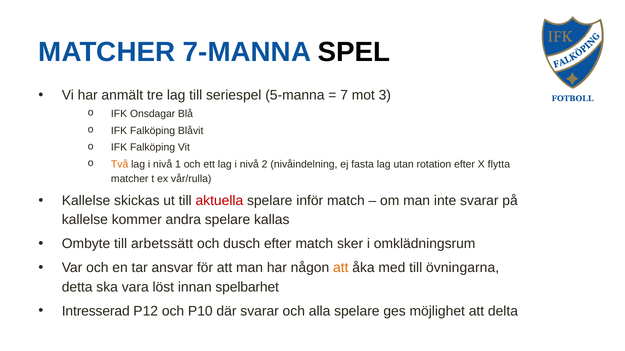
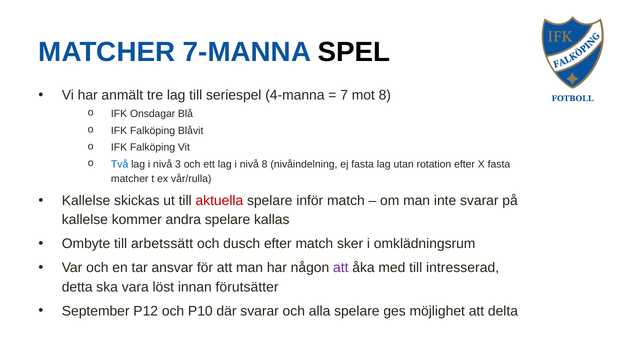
5-manna: 5-manna -> 4-manna (295, 95)
mot 3: 3 -> 8 (385, 95)
Två colour: orange -> blue (120, 165)
1: 1 -> 3 (178, 165)
nivå 2: 2 -> 8 (265, 165)
X flytta: flytta -> fasta (499, 165)
att colour: orange -> purple (341, 268)
övningarna: övningarna -> intresserad (463, 268)
spelbarhet: spelbarhet -> förutsätter (247, 287)
Intresserad: Intresserad -> September (96, 312)
